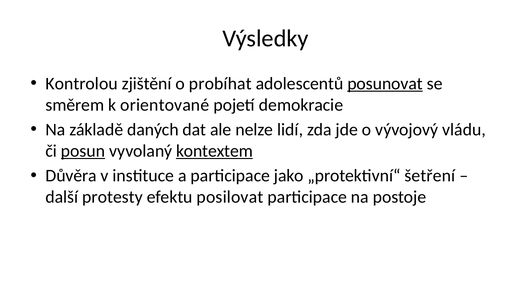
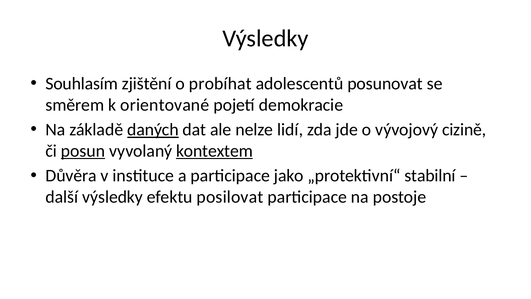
Kontrolou: Kontrolou -> Souhlasím (82, 84)
posunovat underline: present -> none (385, 84)
daných underline: none -> present (153, 130)
vládu: vládu -> cizině (464, 130)
šetření: šetření -> stabilní (430, 176)
další protesty: protesty -> výsledky (113, 197)
